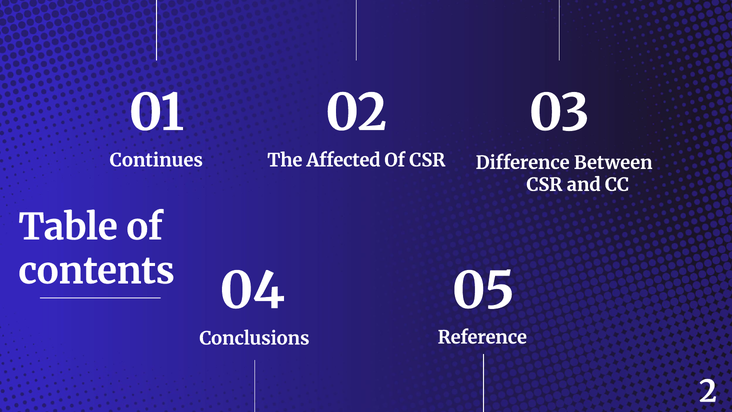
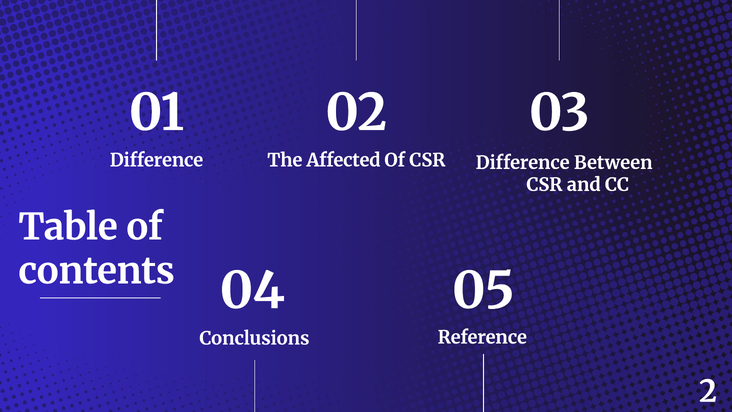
Continues: Continues -> Difference (156, 160)
